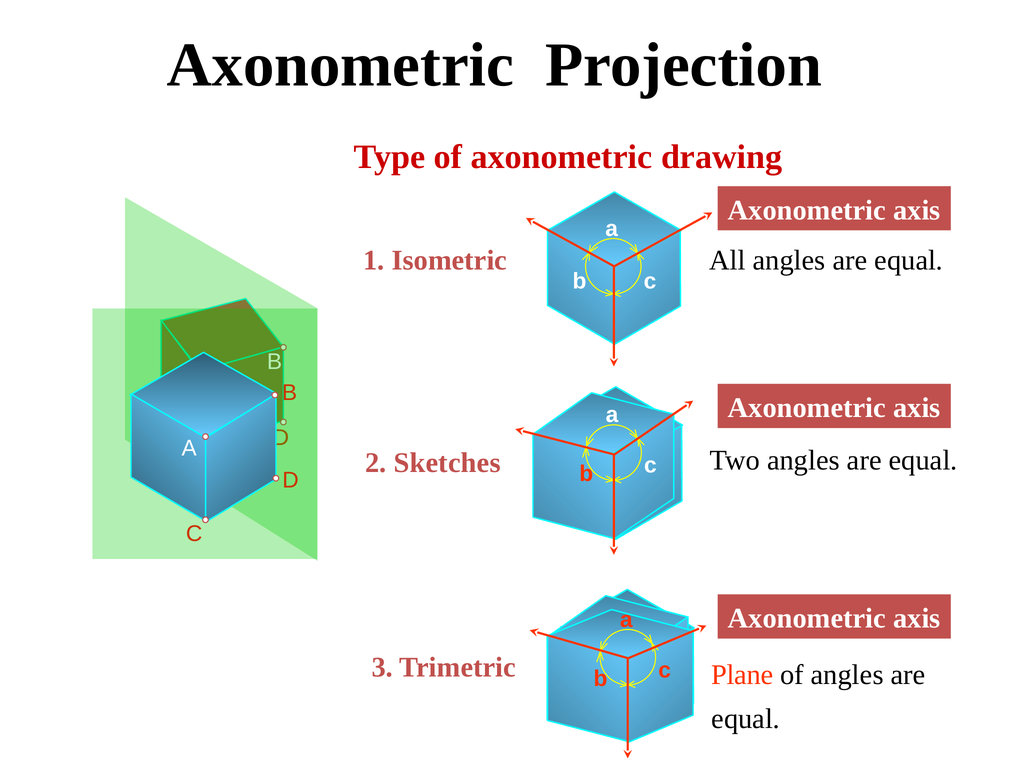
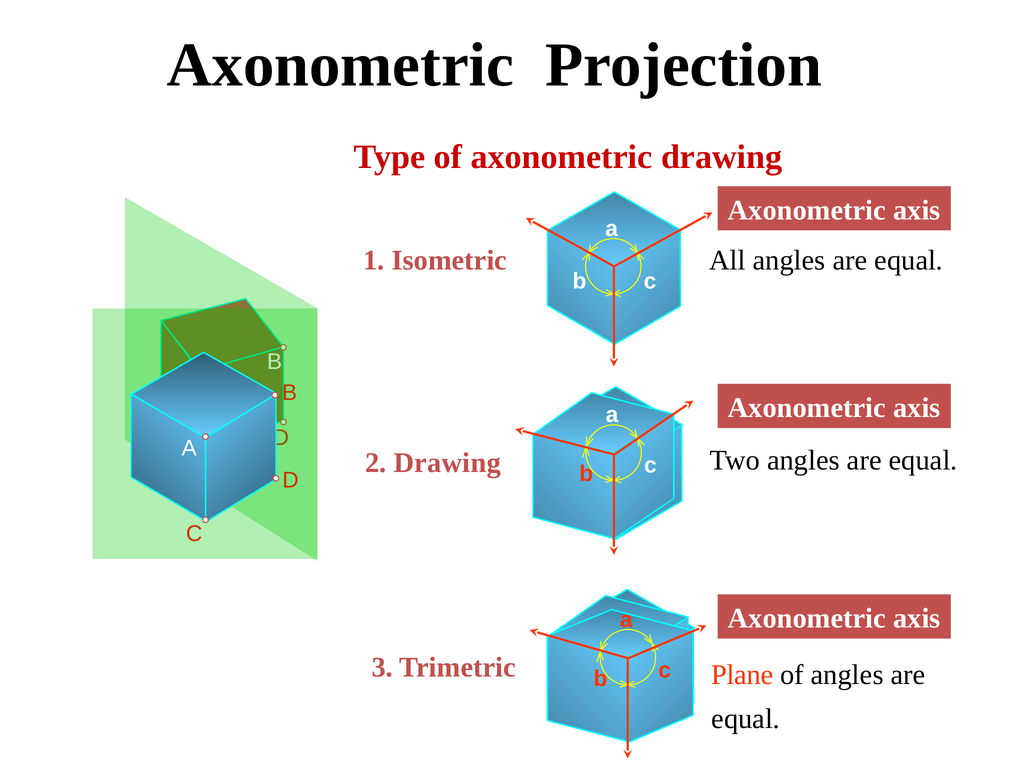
2 Sketches: Sketches -> Drawing (447, 463)
